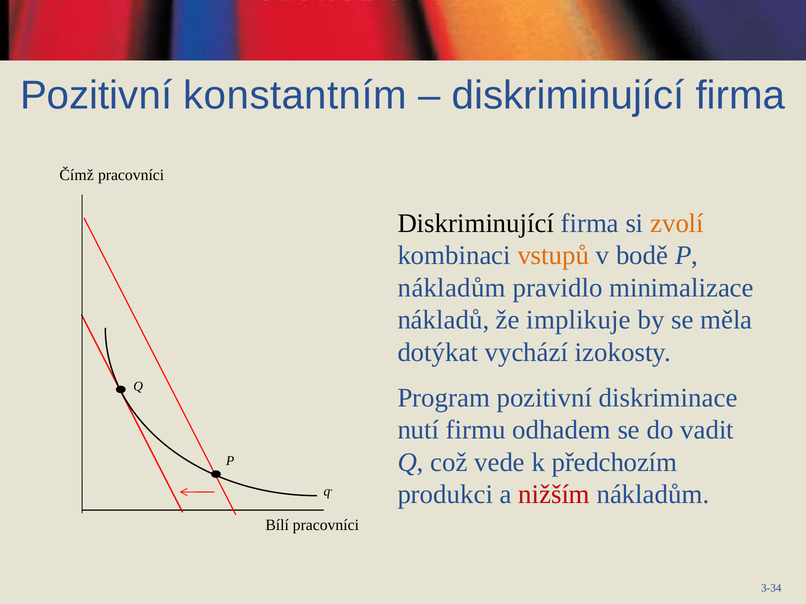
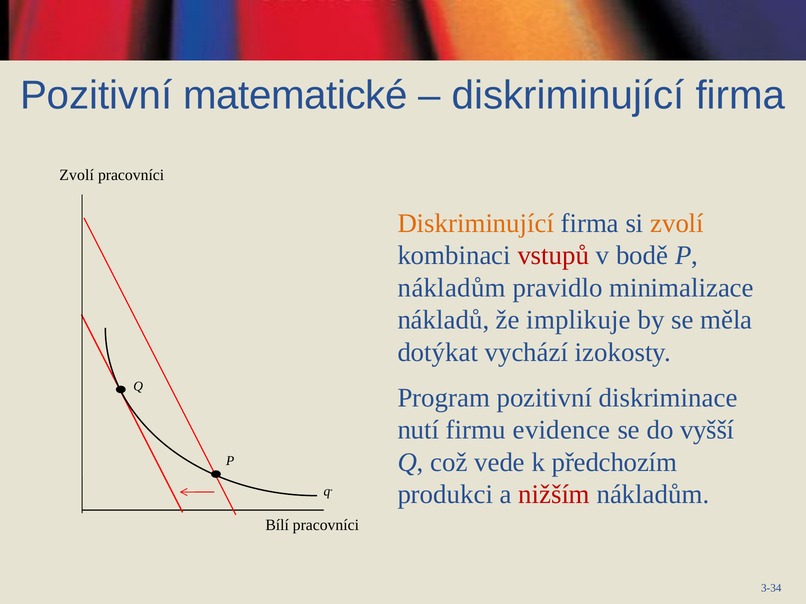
konstantním: konstantním -> matematické (295, 95)
Čímž: Čímž -> Zvolí (77, 175)
Diskriminující colour: black -> orange (476, 223)
vstupů colour: orange -> red (553, 256)
odhadem: odhadem -> evidence (561, 430)
vadit: vadit -> vyšší (707, 430)
